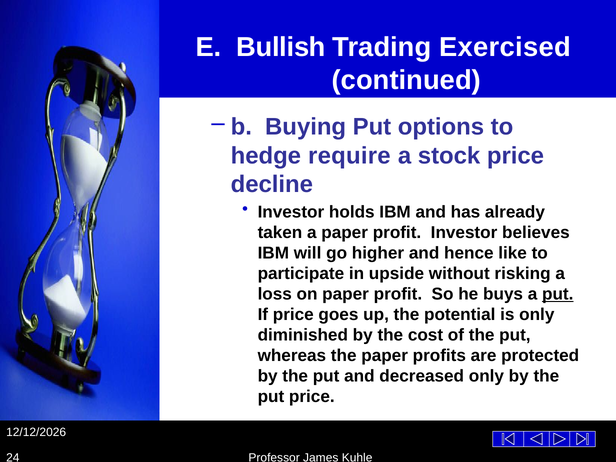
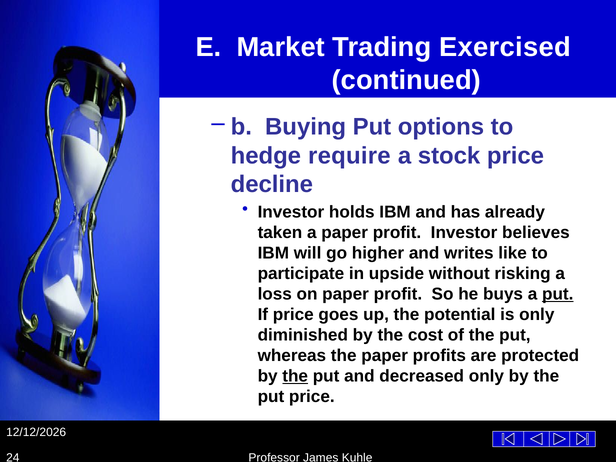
Bullish: Bullish -> Market (281, 47)
hence: hence -> writes (469, 253)
the underline: none -> present (295, 376)
